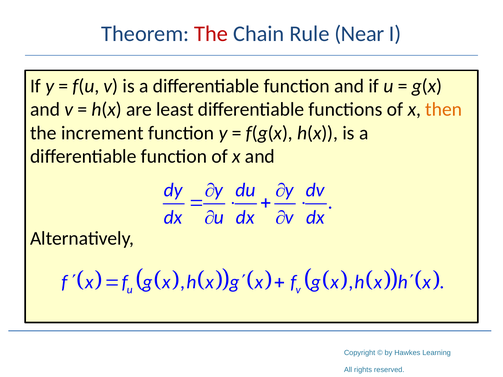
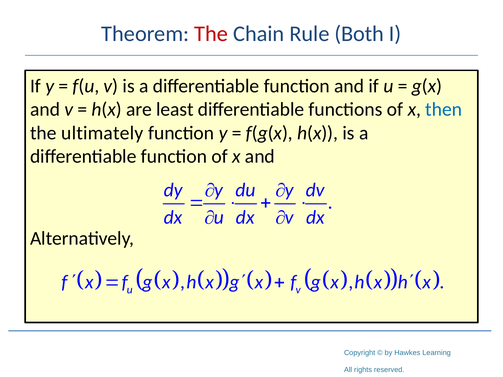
Near: Near -> Both (359, 34)
then colour: orange -> blue (444, 109)
increment: increment -> ultimately (102, 133)
